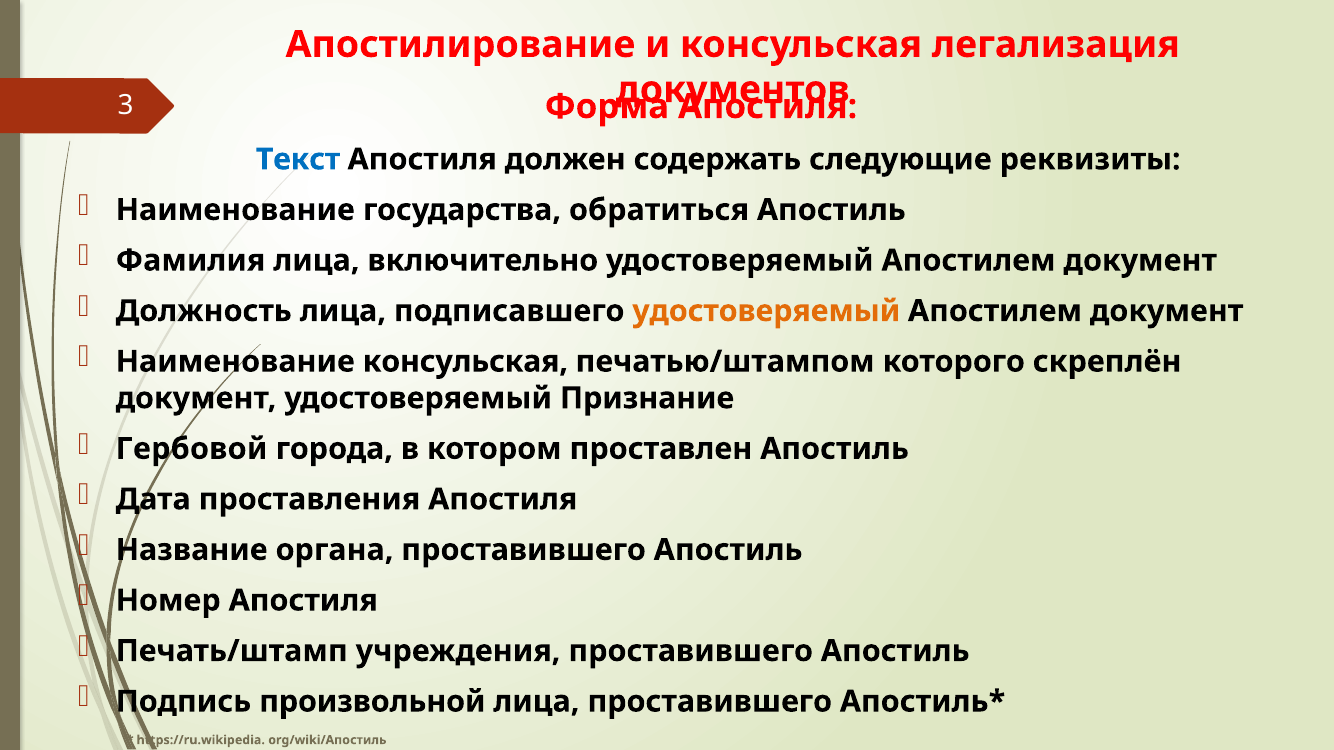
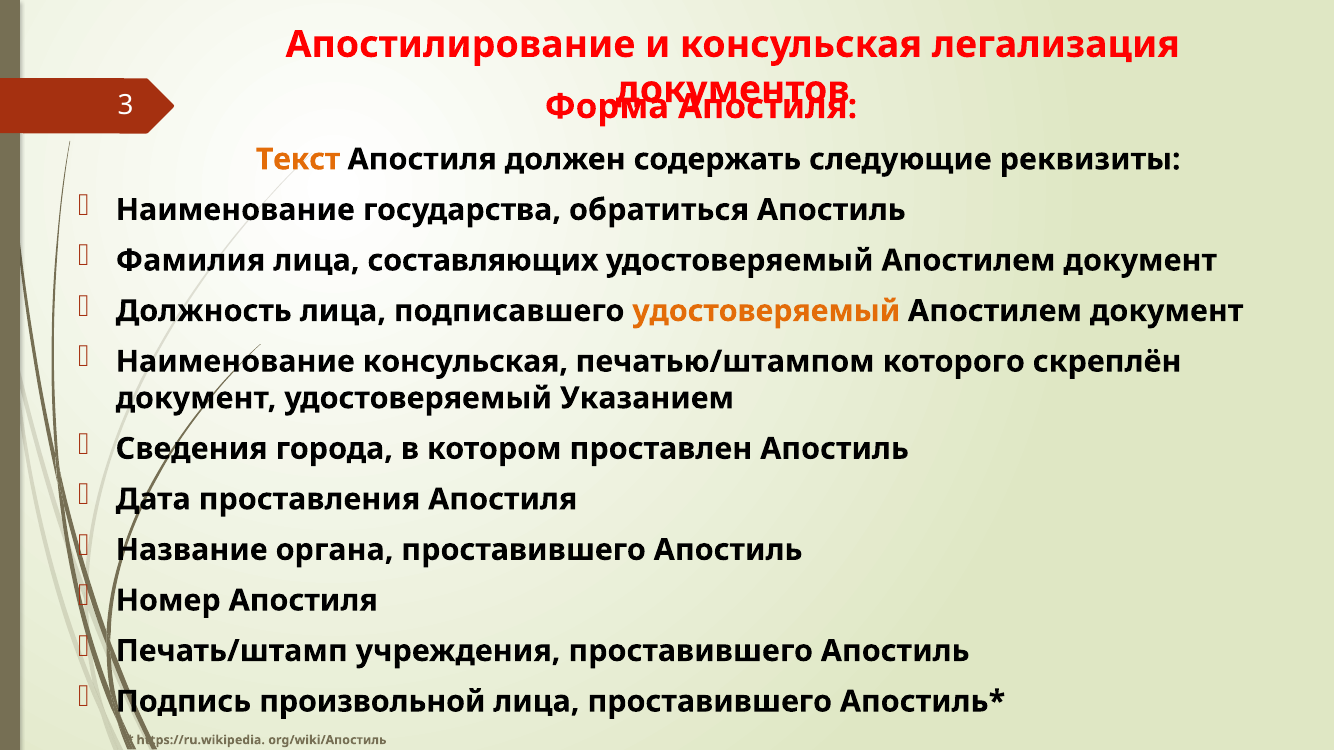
Текст colour: blue -> orange (298, 159)
включительно: включительно -> составляющих (483, 261)
Признание: Признание -> Указанием (647, 398)
Гербовой: Гербовой -> Сведения (192, 449)
